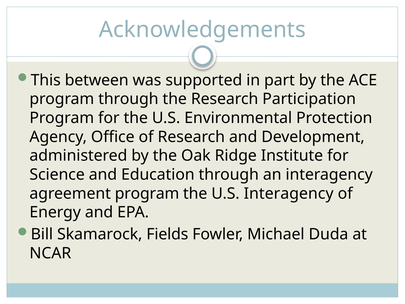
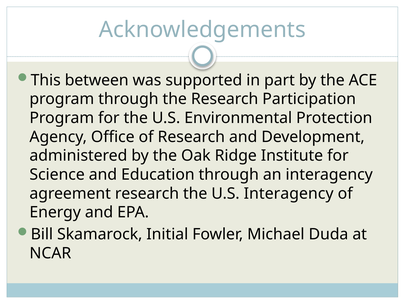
agreement program: program -> research (147, 193)
Fields: Fields -> Initial (167, 234)
